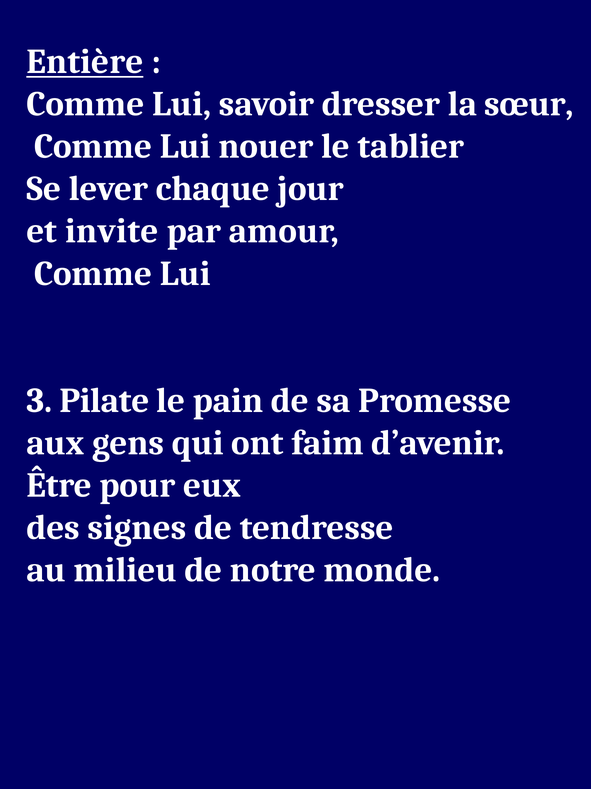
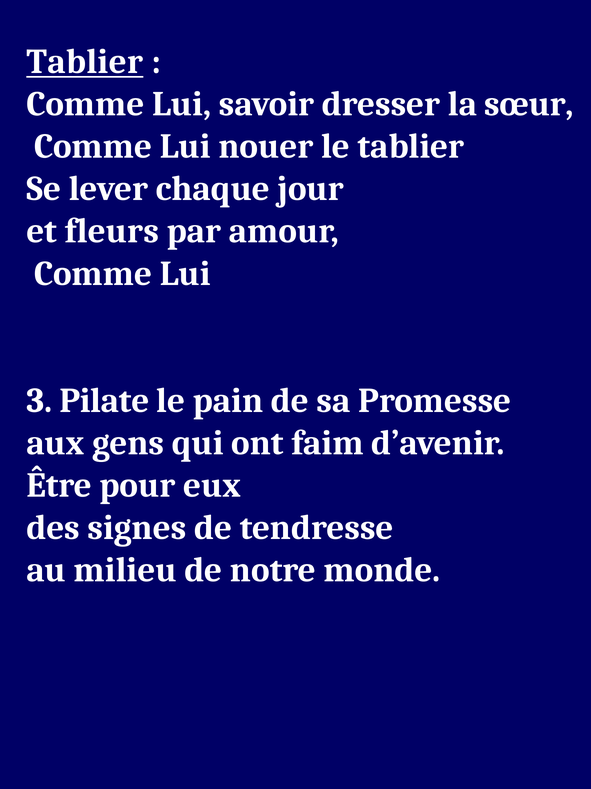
Entière: Entière -> Tablier (85, 62)
invite: invite -> fleurs (112, 231)
